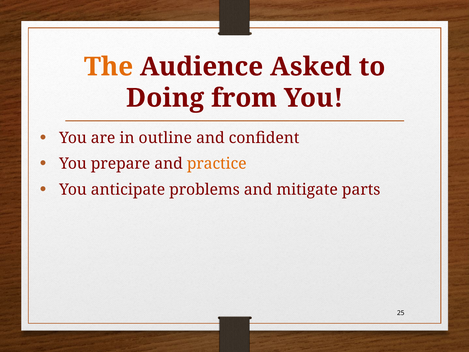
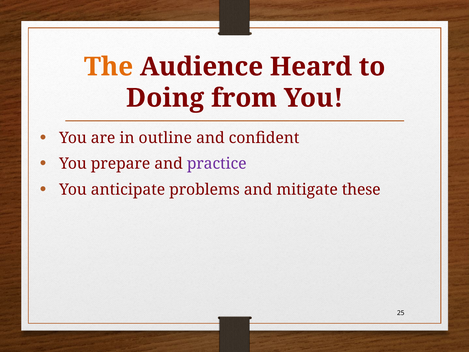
Asked: Asked -> Heard (311, 67)
practice colour: orange -> purple (217, 164)
parts: parts -> these (361, 189)
